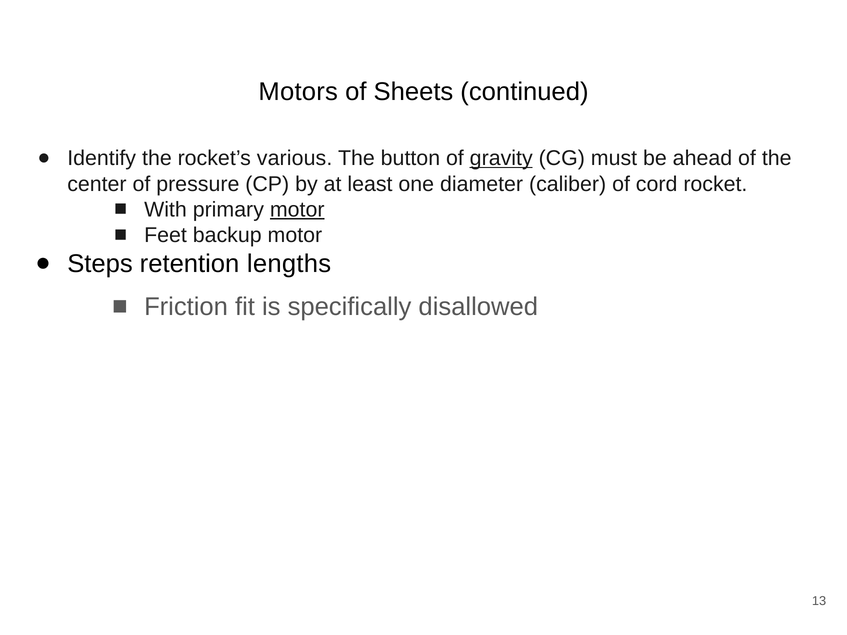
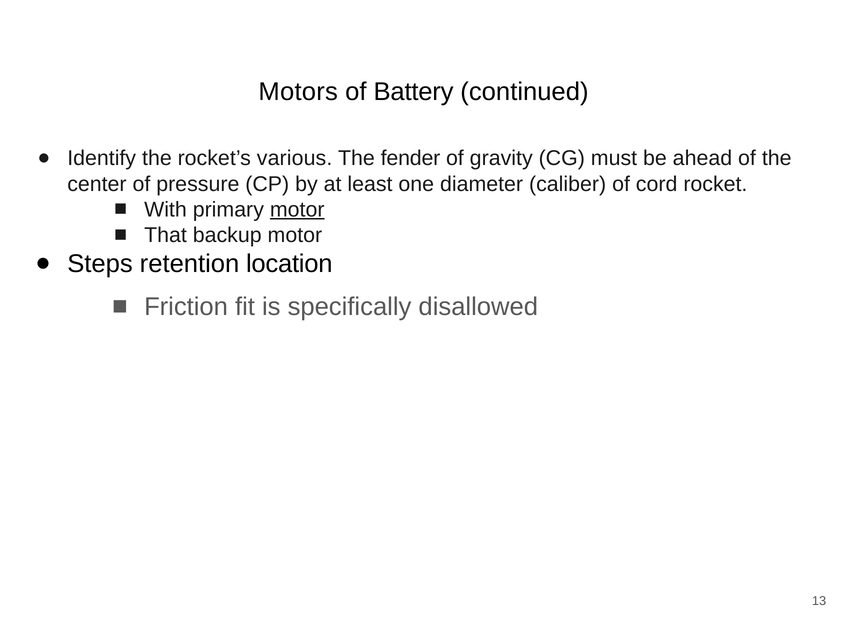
Sheets: Sheets -> Battery (414, 92)
button: button -> fender (411, 158)
gravity underline: present -> none (501, 158)
Feet: Feet -> That (165, 235)
lengths: lengths -> location (289, 264)
